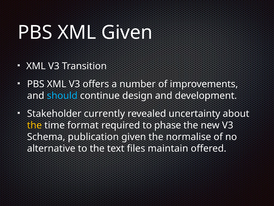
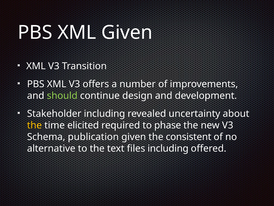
should colour: light blue -> light green (62, 95)
Stakeholder currently: currently -> including (104, 113)
format: format -> elicited (83, 125)
normalise: normalise -> consistent (189, 137)
files maintain: maintain -> including (168, 148)
